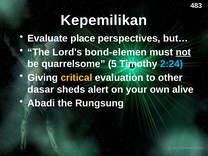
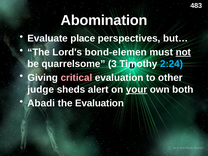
Kepemilikan: Kepemilikan -> Abomination (104, 20)
5: 5 -> 3 (112, 64)
critical colour: yellow -> pink (76, 78)
dasar: dasar -> judge (41, 89)
your underline: none -> present (137, 89)
alive: alive -> both (183, 89)
the Rungsung: Rungsung -> Evaluation (99, 103)
